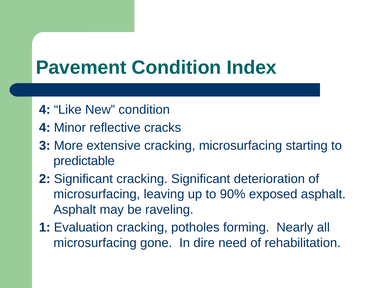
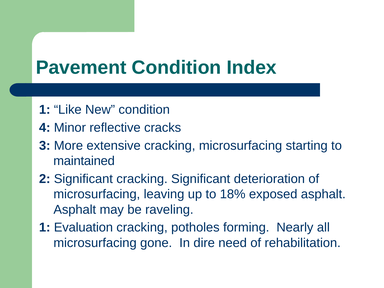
4: 4 -> 1 (45, 110)
predictable: predictable -> maintained (84, 161)
90%: 90% -> 18% (233, 194)
